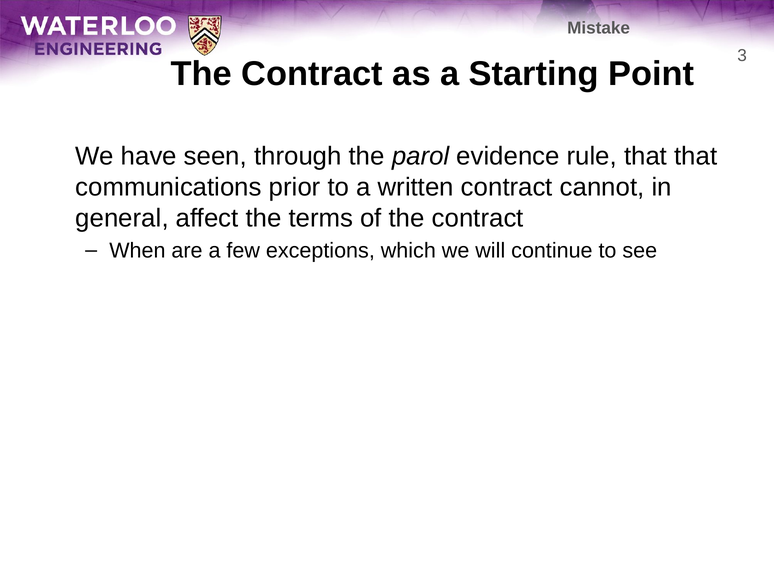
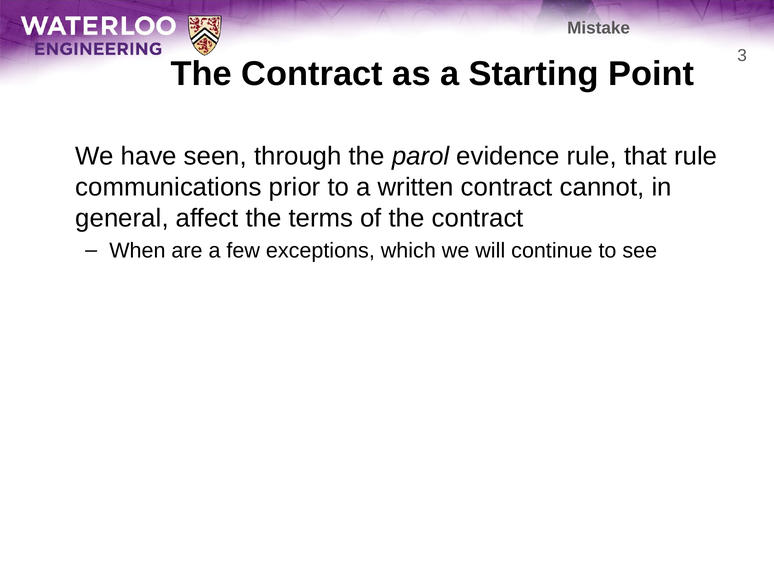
that that: that -> rule (696, 157)
